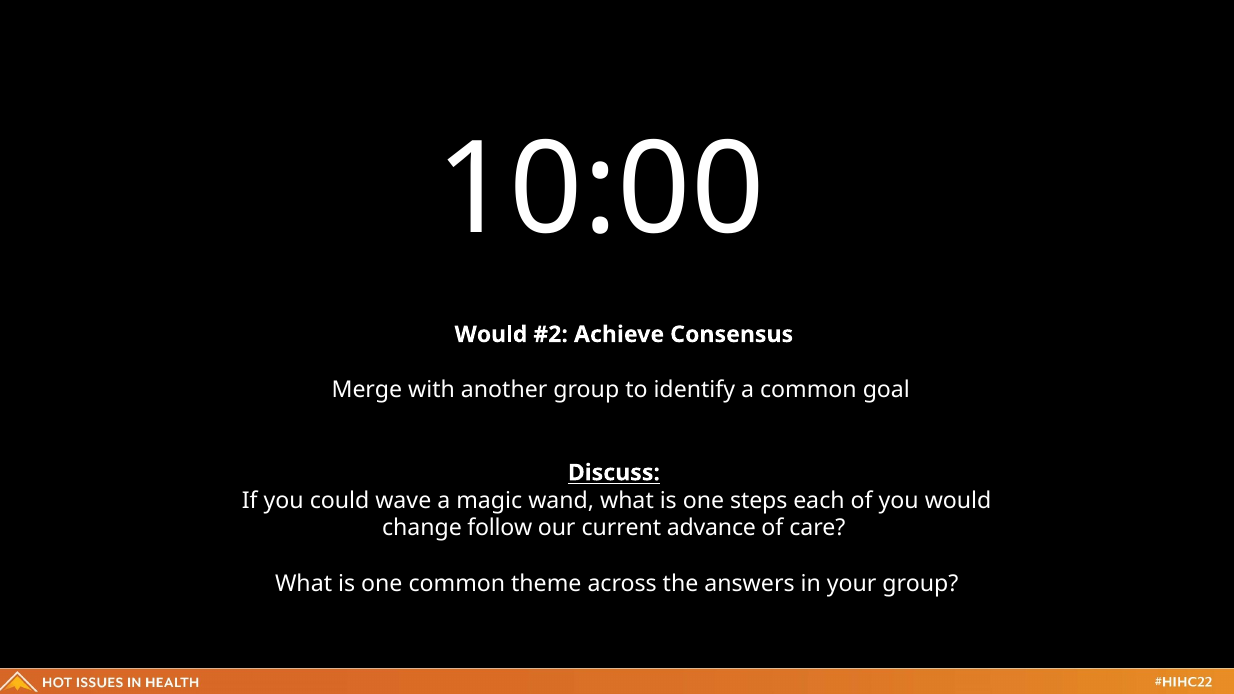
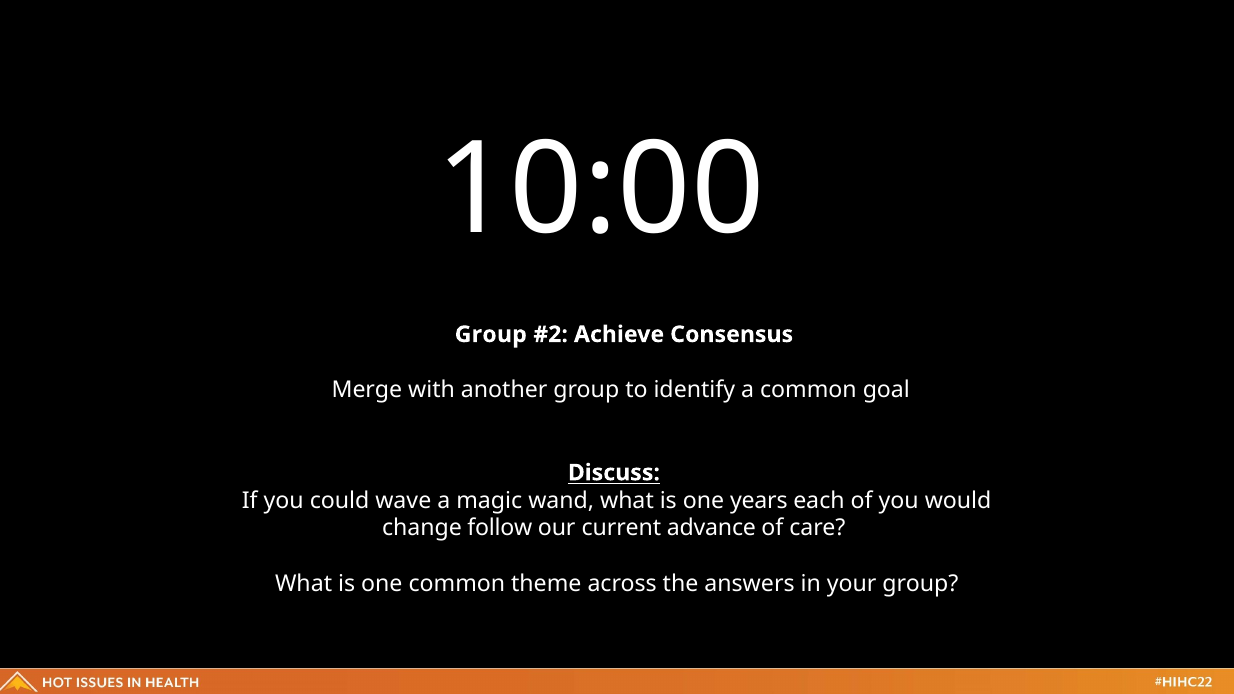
Would: Would -> Group (491, 335)
steps: steps -> years (759, 501)
